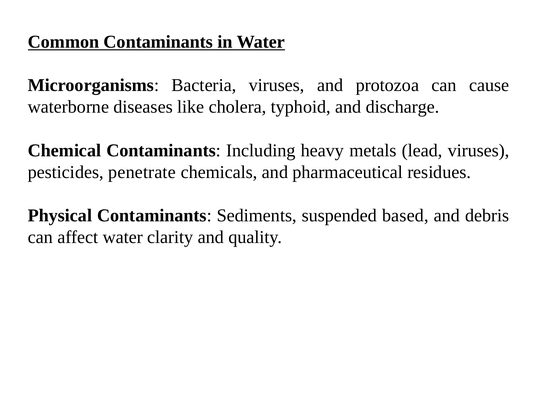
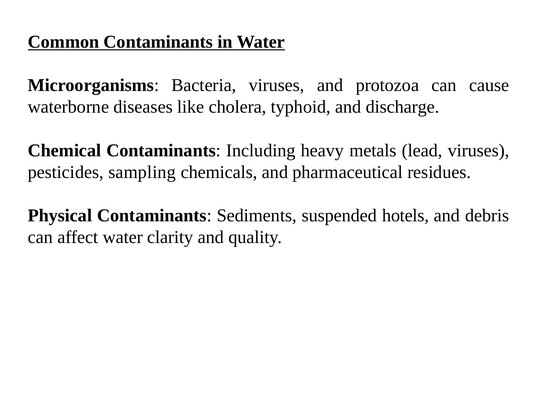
penetrate: penetrate -> sampling (142, 172)
based: based -> hotels (405, 215)
